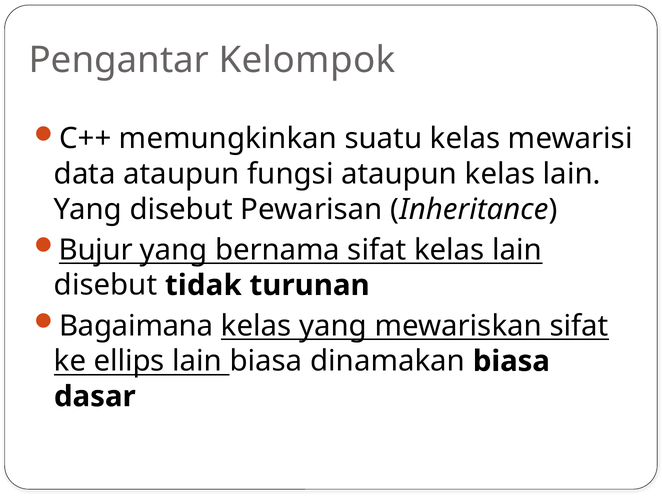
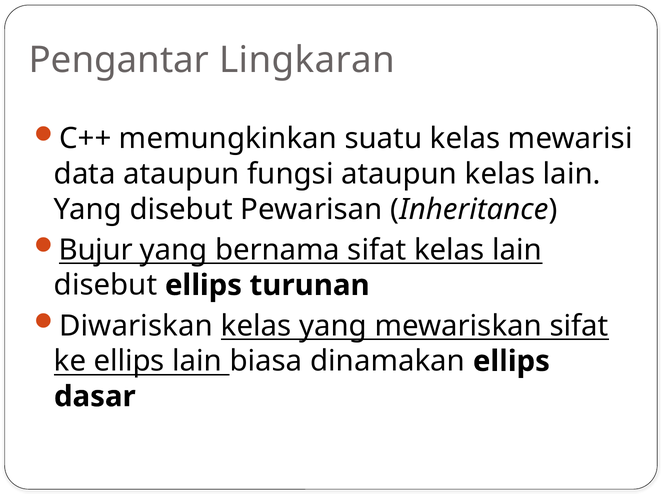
Kelompok: Kelompok -> Lingkaran (307, 60)
disebut tidak: tidak -> ellips (203, 286)
Bagaimana: Bagaimana -> Diwariskan (136, 326)
dinamakan biasa: biasa -> ellips (511, 362)
